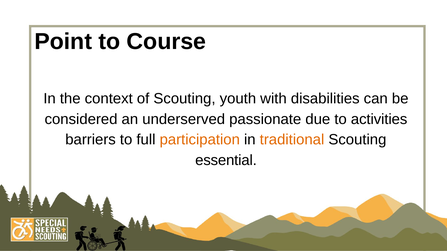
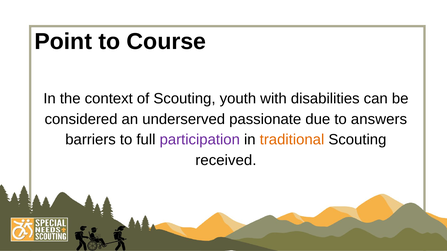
activities: activities -> answers (379, 119)
participation colour: orange -> purple (200, 140)
essential: essential -> received (226, 160)
